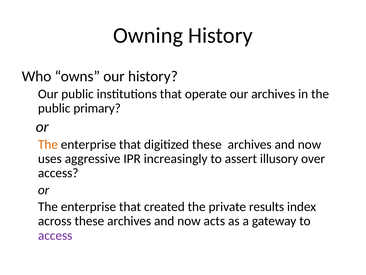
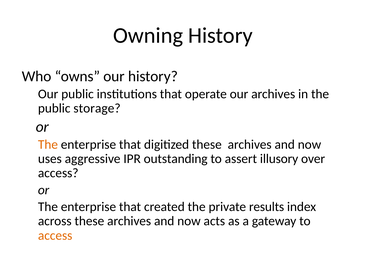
primary: primary -> storage (97, 108)
increasingly: increasingly -> outstanding (176, 159)
access colour: purple -> orange (55, 235)
